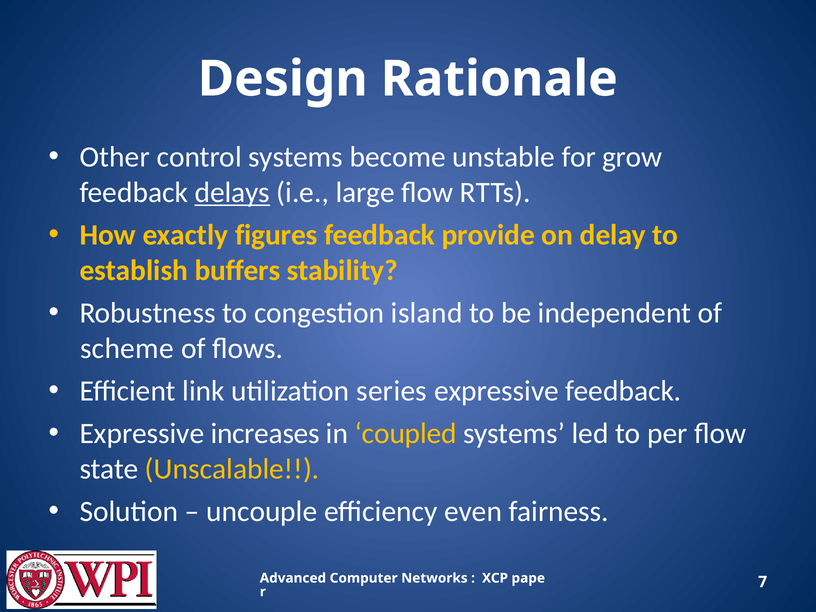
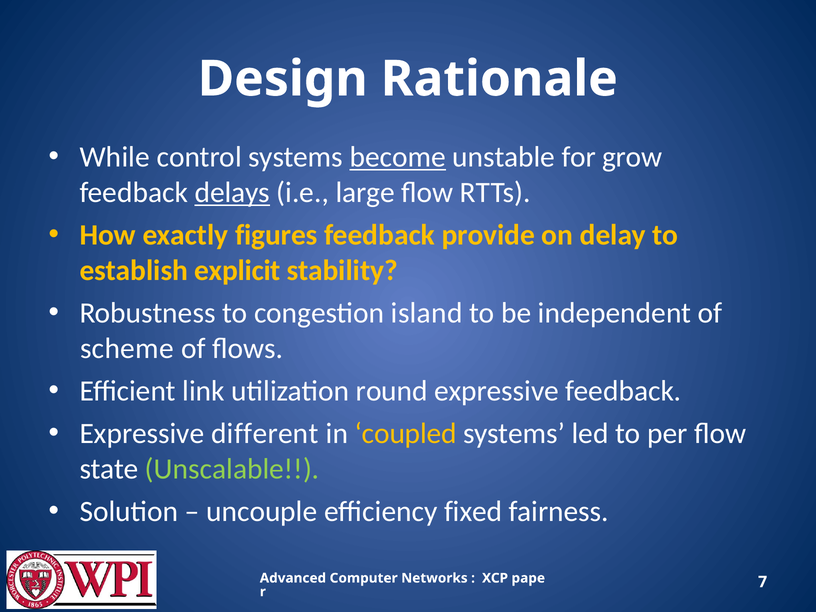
Other: Other -> While (115, 157)
become underline: none -> present (398, 157)
buffers: buffers -> explicit (238, 270)
series: series -> round (392, 391)
increases: increases -> different (265, 434)
Unscalable colour: yellow -> light green (232, 469)
even: even -> fixed (473, 511)
